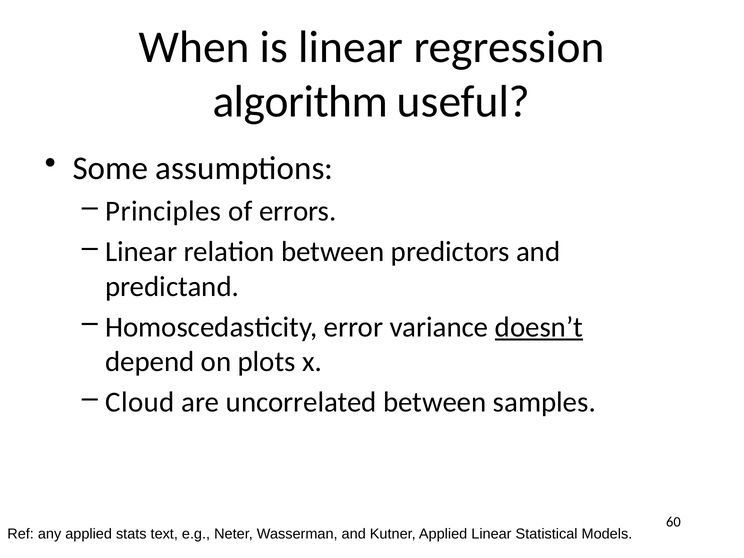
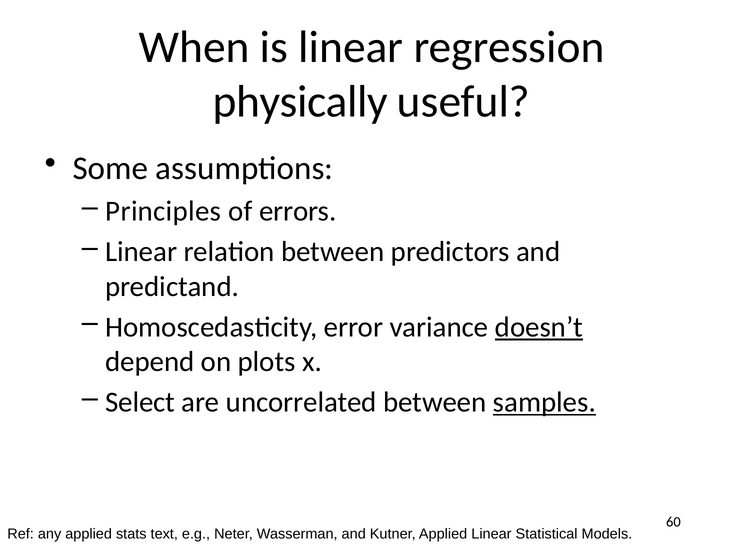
algorithm: algorithm -> physically (300, 102)
Cloud: Cloud -> Select (140, 402)
samples underline: none -> present (544, 402)
